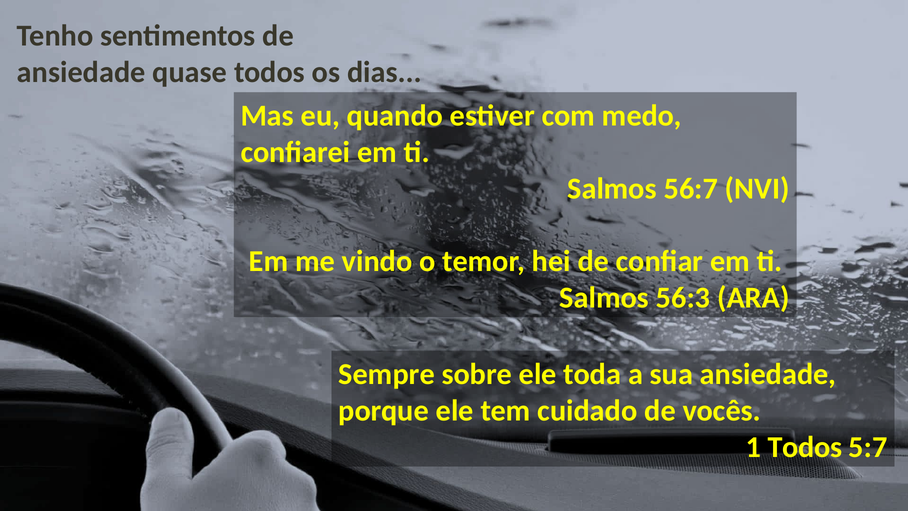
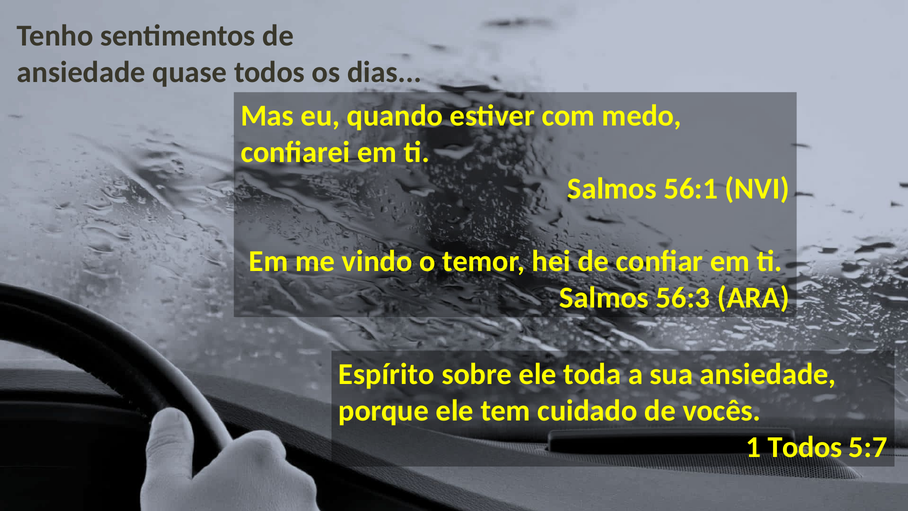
56:7: 56:7 -> 56:1 (691, 189)
Sempre: Sempre -> Espírito (387, 374)
